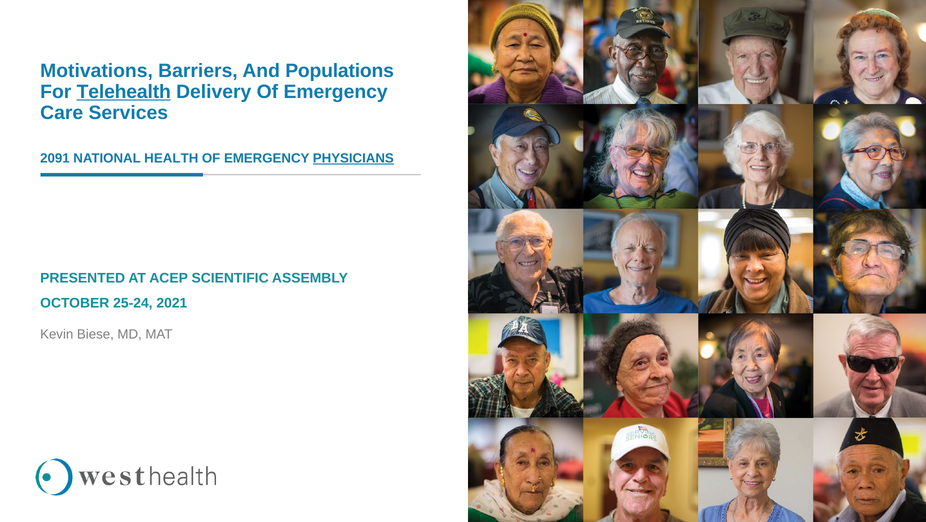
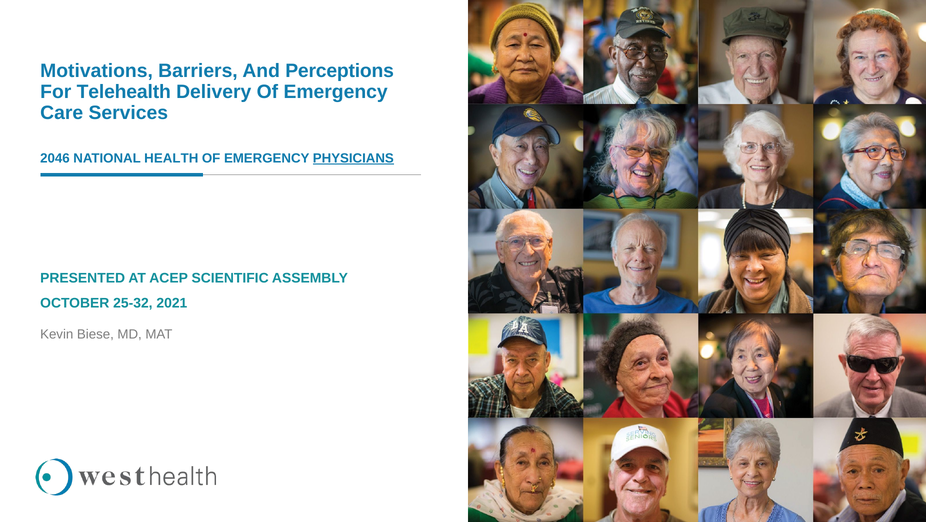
Populations: Populations -> Perceptions (340, 71)
Telehealth underline: present -> none (124, 92)
2091: 2091 -> 2046 (55, 158)
25-24: 25-24 -> 25-32 (133, 303)
